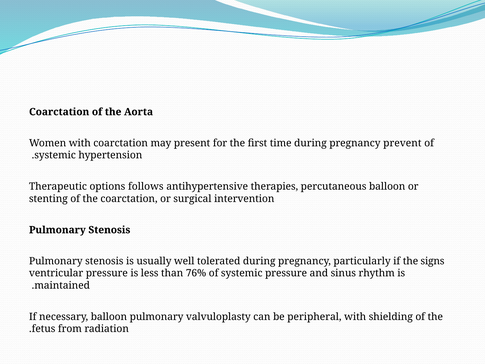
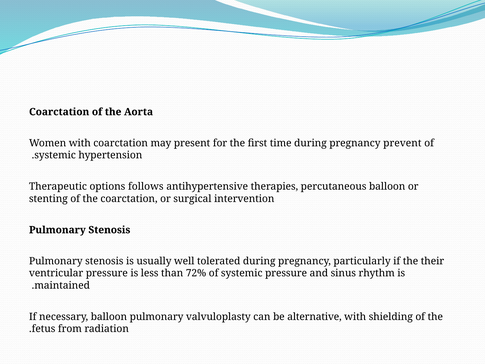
signs: signs -> their (432, 261)
76%: 76% -> 72% (196, 273)
peripheral: peripheral -> alternative (314, 316)
